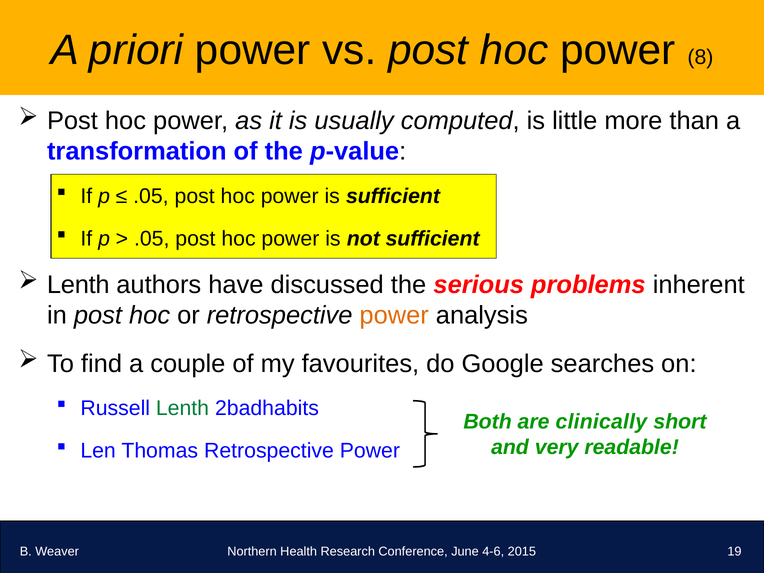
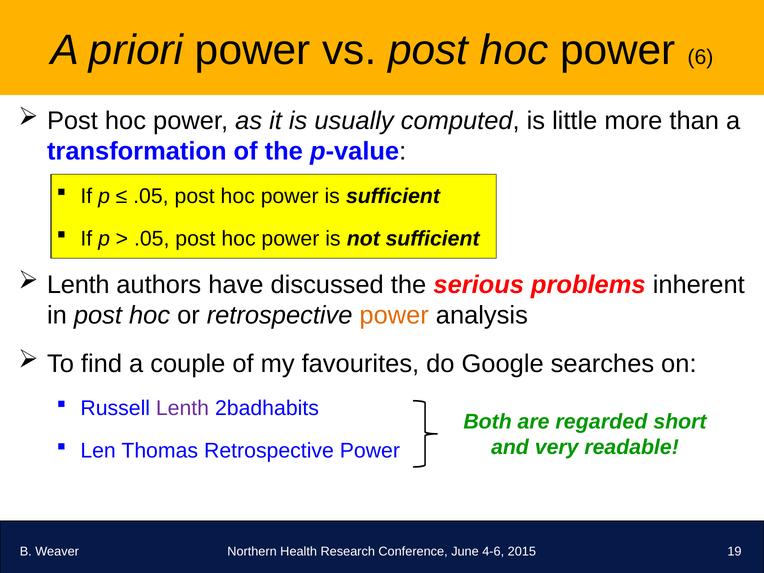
8: 8 -> 6 (700, 57)
Lenth colour: green -> purple (182, 408)
clinically: clinically -> regarded (601, 422)
